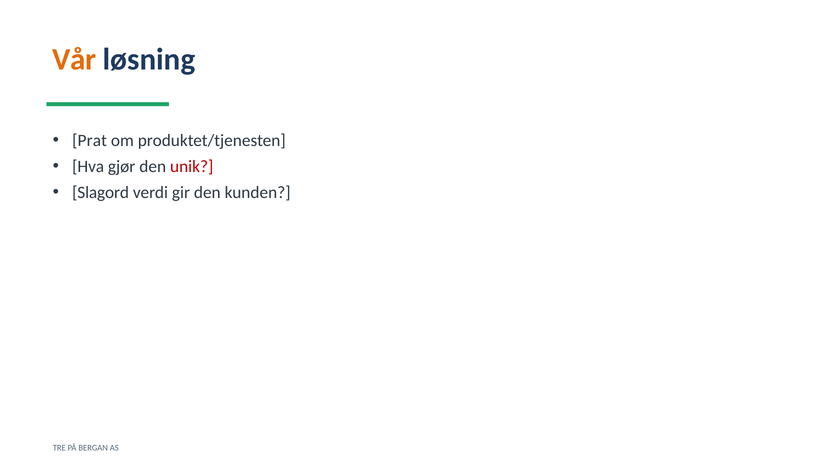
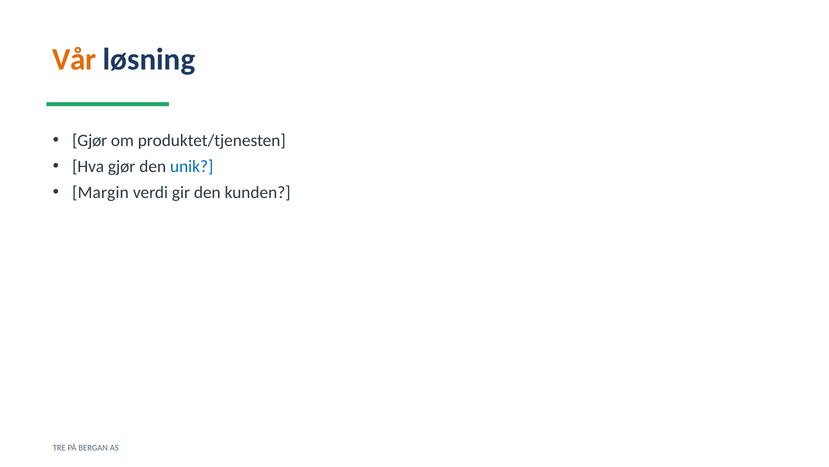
Prat: Prat -> Gjør (90, 140)
unik colour: red -> blue (192, 166)
Slagord: Slagord -> Margin (100, 192)
